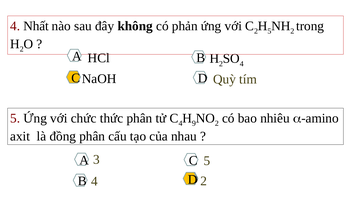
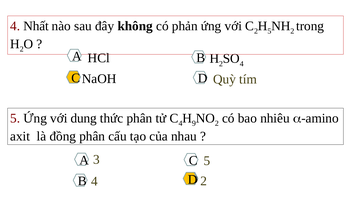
chức: chức -> dung (84, 119)
